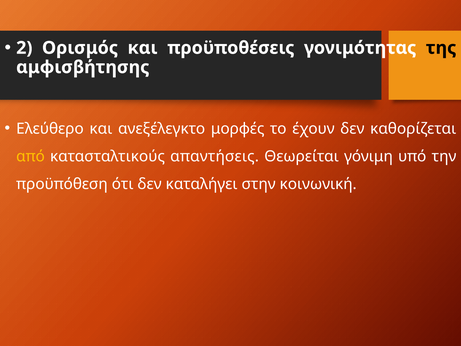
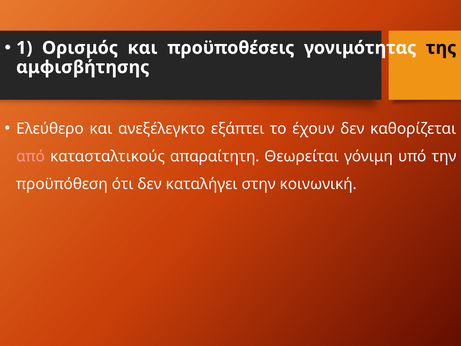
2: 2 -> 1 (24, 48)
μορφές: μορφές -> εξάπτει (238, 129)
από colour: yellow -> pink (30, 156)
απαντήσεις: απαντήσεις -> απαραίτητη (215, 156)
